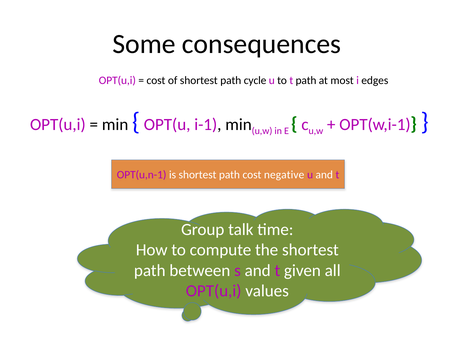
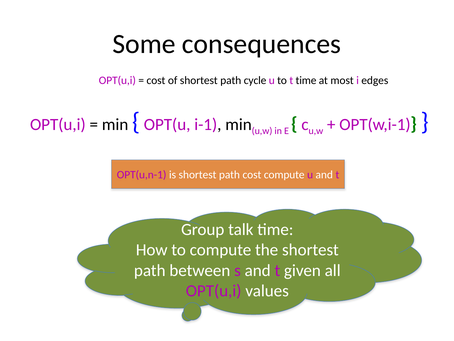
t path: path -> time (306, 80)
cost negative: negative -> compute (284, 175)
